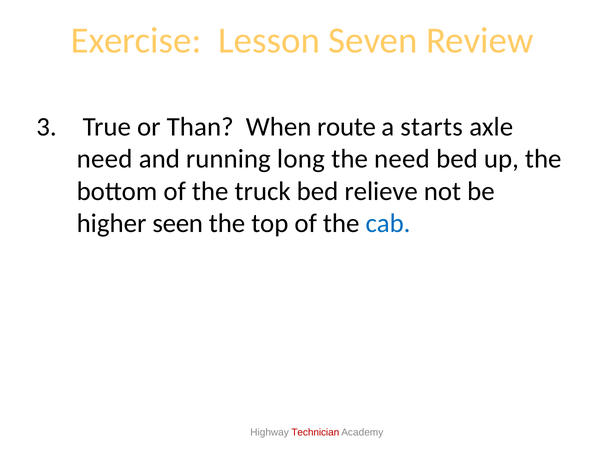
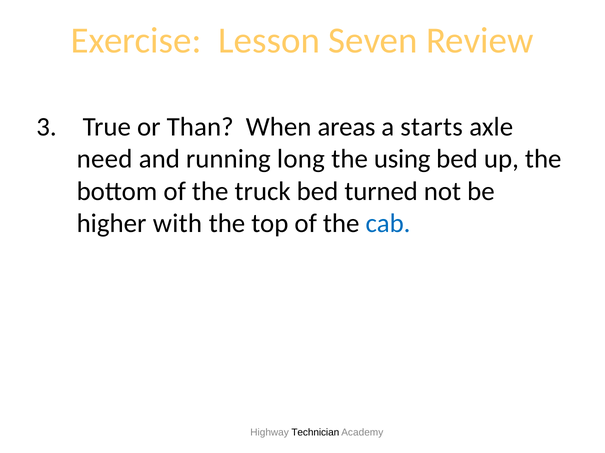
route: route -> areas (346, 127)
the need: need -> using (402, 159)
relieve: relieve -> turned (381, 191)
seen: seen -> with (177, 224)
Technician colour: red -> black (315, 433)
